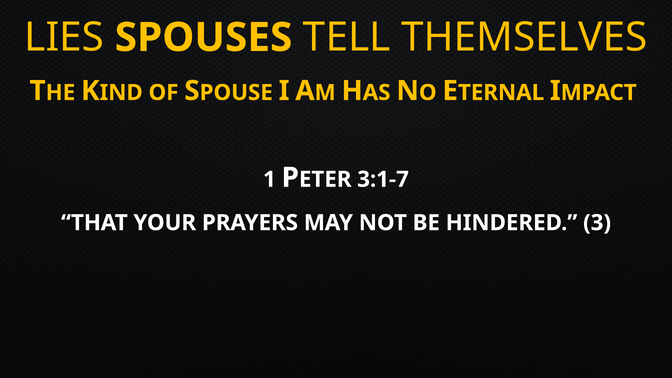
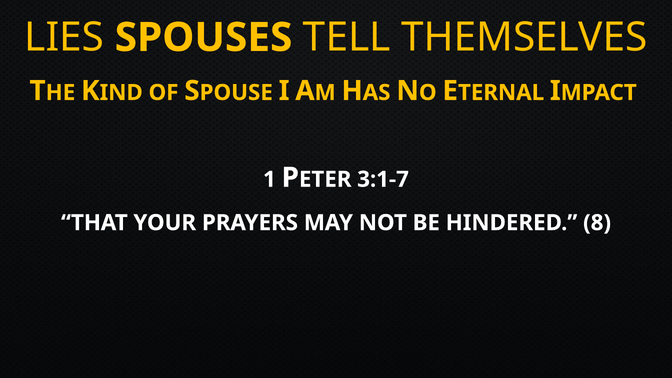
3: 3 -> 8 (597, 223)
